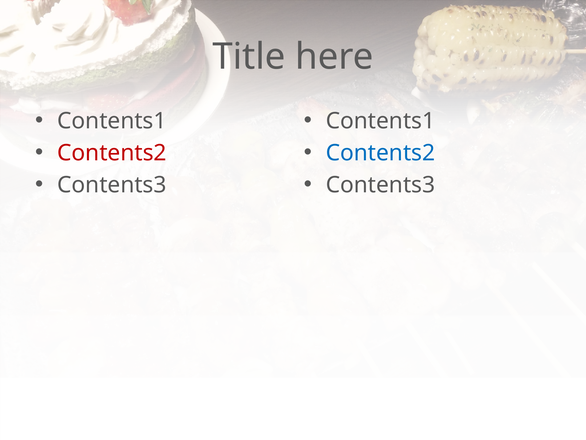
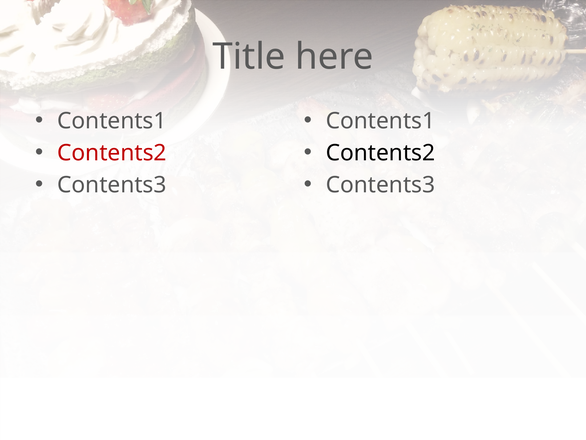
Contents2 colour: blue -> black (380, 153)
